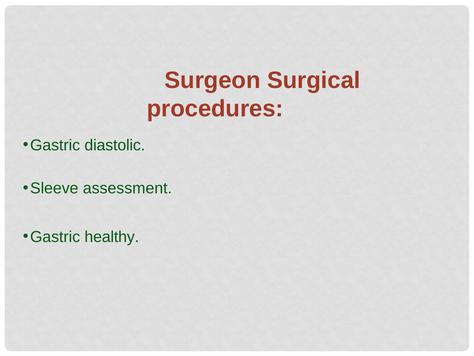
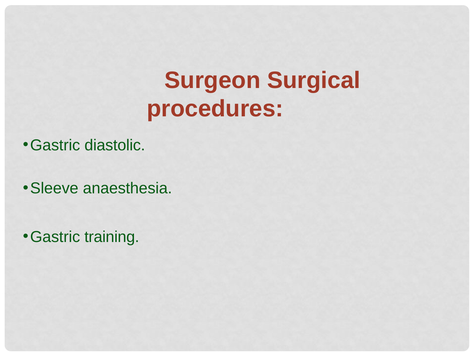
assessment: assessment -> anaesthesia (127, 188)
healthy: healthy -> training (112, 237)
